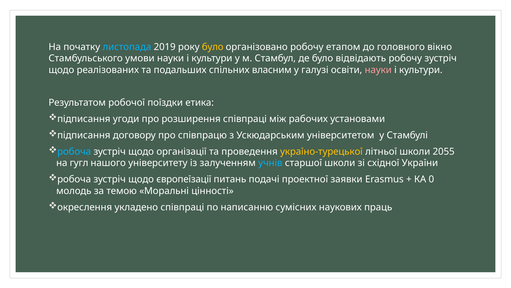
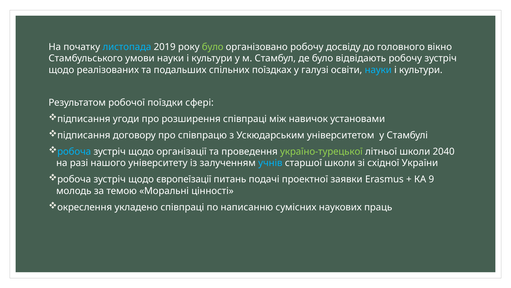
було colour: yellow -> light green (213, 47)
етапом: етапом -> досвіду (343, 47)
власним: власним -> поїздках (272, 70)
науки colour: pink -> light blue (378, 70)
етика: етика -> сфері (200, 102)
рабочих: рабочих -> навичок (308, 119)
україно-турецької colour: yellow -> light green (321, 151)
2055: 2055 -> 2040 (444, 151)
гугл: гугл -> разі (79, 163)
0: 0 -> 9 (431, 179)
